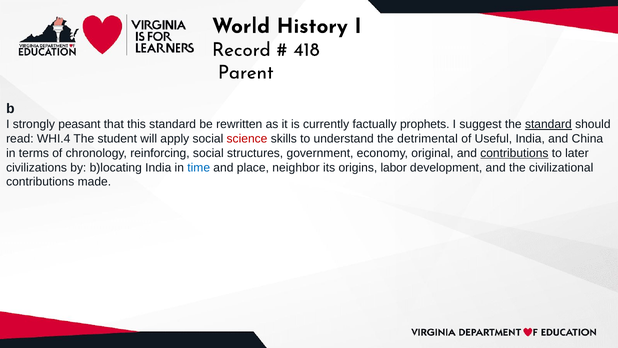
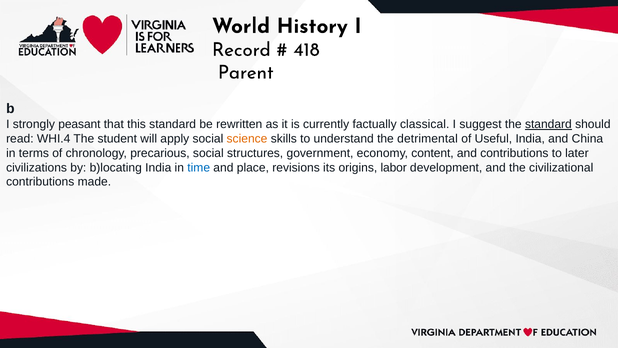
prophets: prophets -> classical (425, 124)
science colour: red -> orange (247, 139)
reinforcing: reinforcing -> precarious (160, 153)
original: original -> content (432, 153)
contributions underline: present -> none (514, 153)
neighbor: neighbor -> revisions (296, 167)
